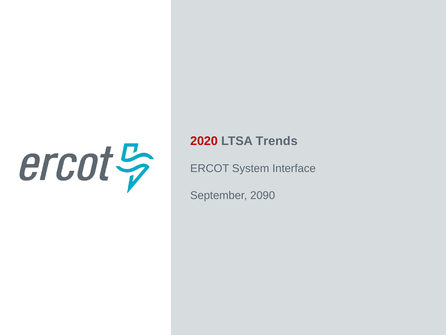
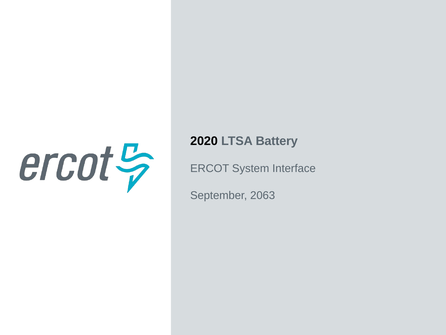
2020 colour: red -> black (204, 141)
Trends: Trends -> Battery (277, 141)
2090: 2090 -> 2063 (263, 195)
